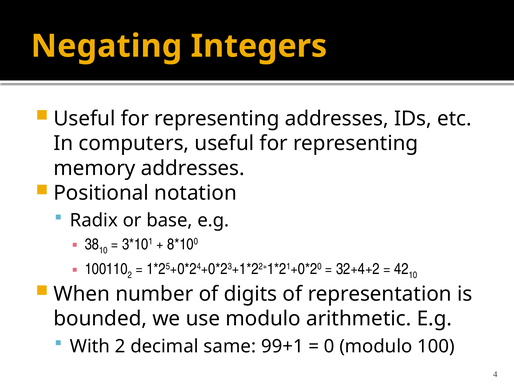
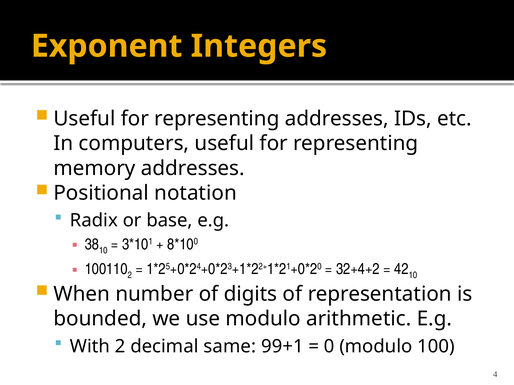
Negating: Negating -> Exponent (107, 46)
